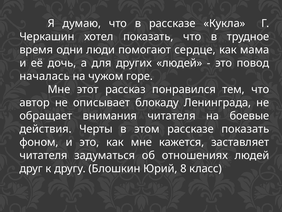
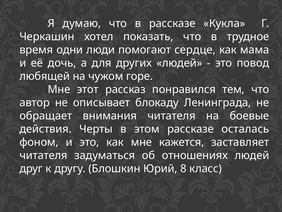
началась: началась -> любящей (45, 76)
рассказе показать: показать -> осталась (245, 129)
